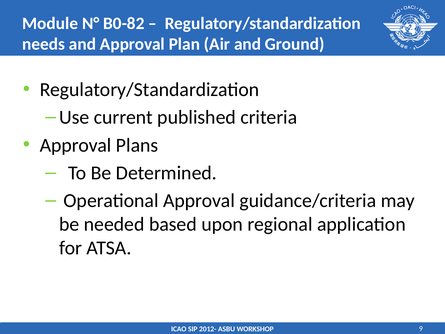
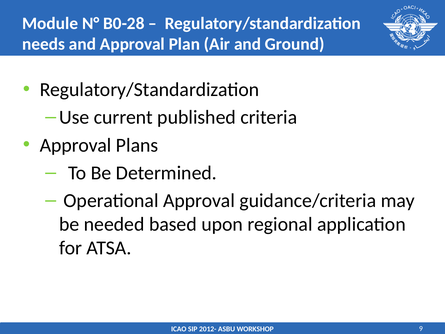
B0-82: B0-82 -> B0-28 (124, 23)
